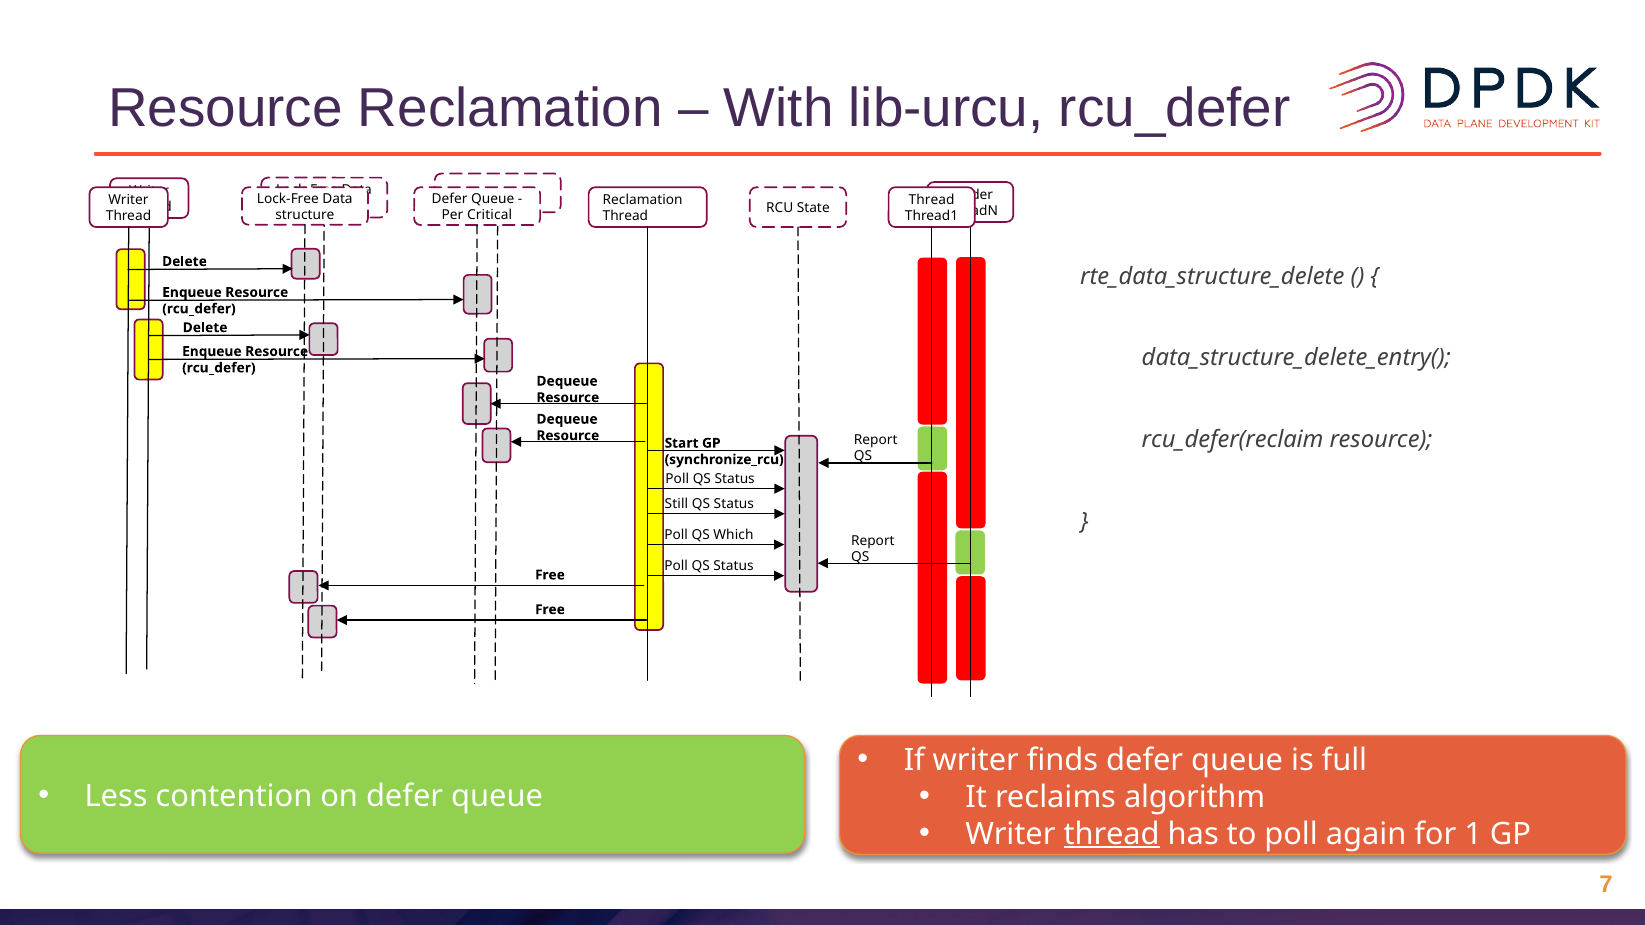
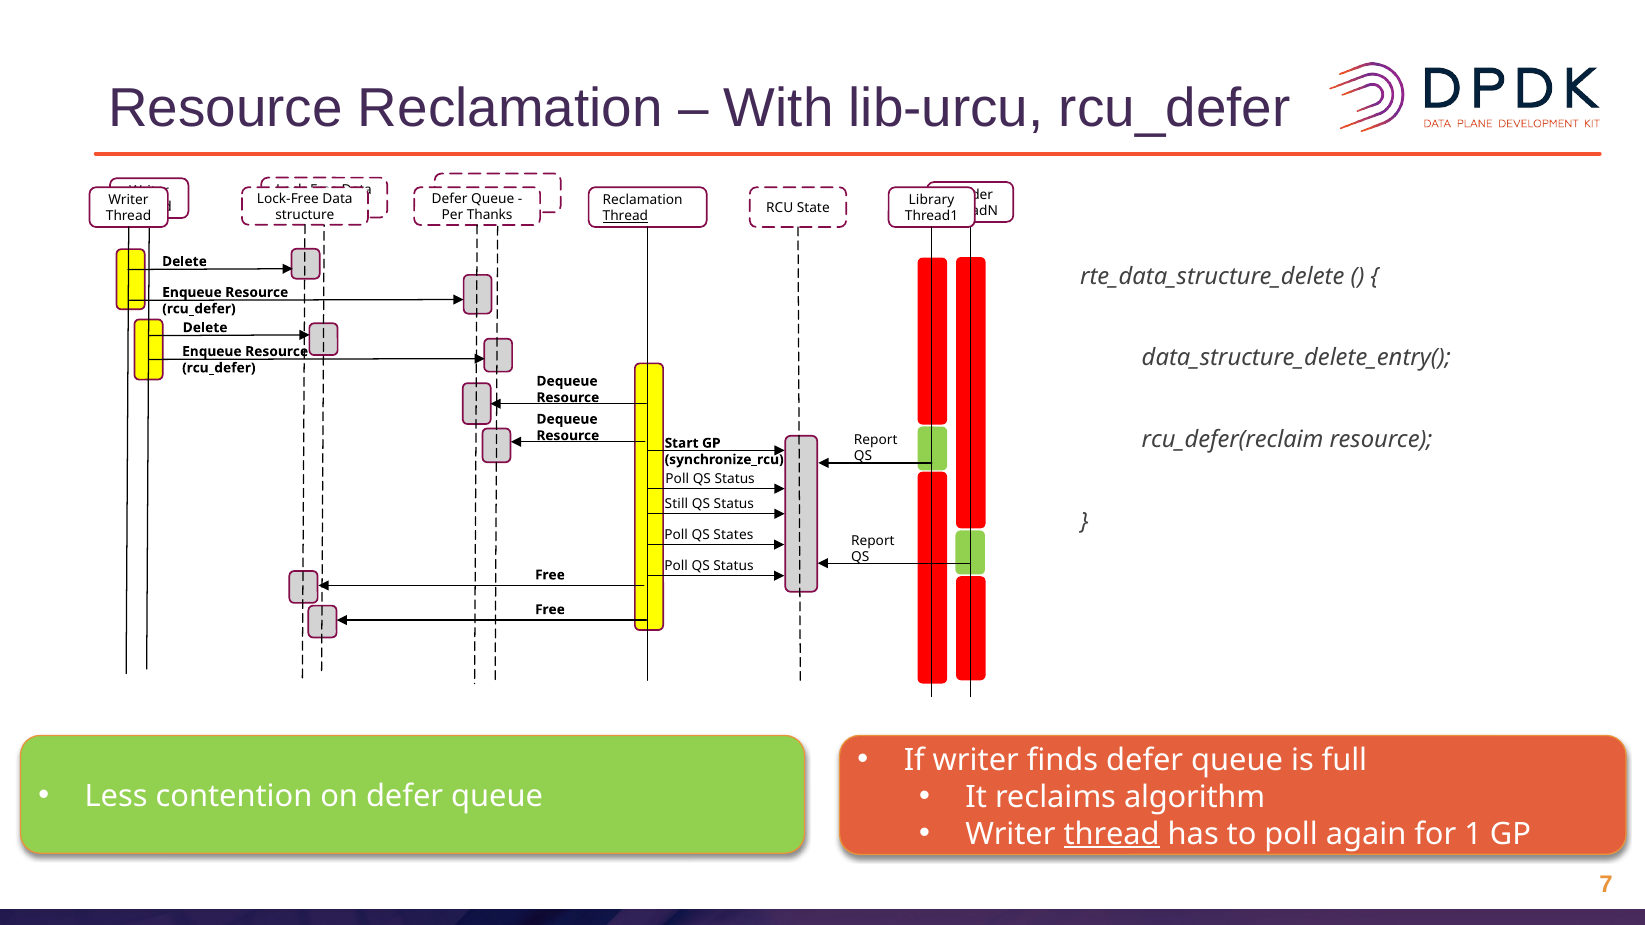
Thread: Thread -> Library (932, 200)
Critical: Critical -> Thanks (490, 215)
Thread underline: none -> present (625, 216)
Which: Which -> States (733, 535)
